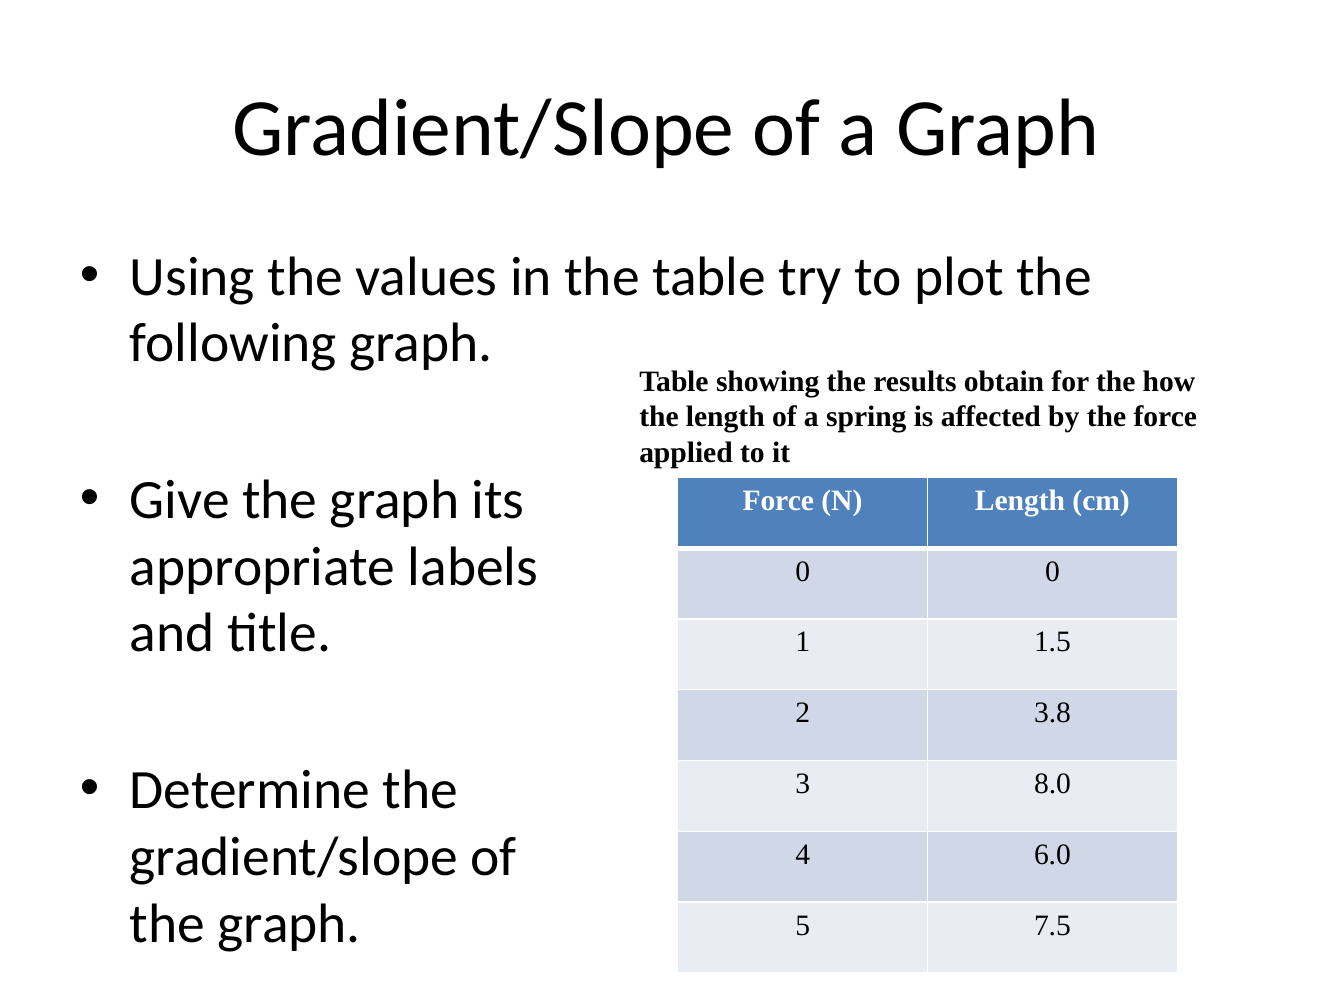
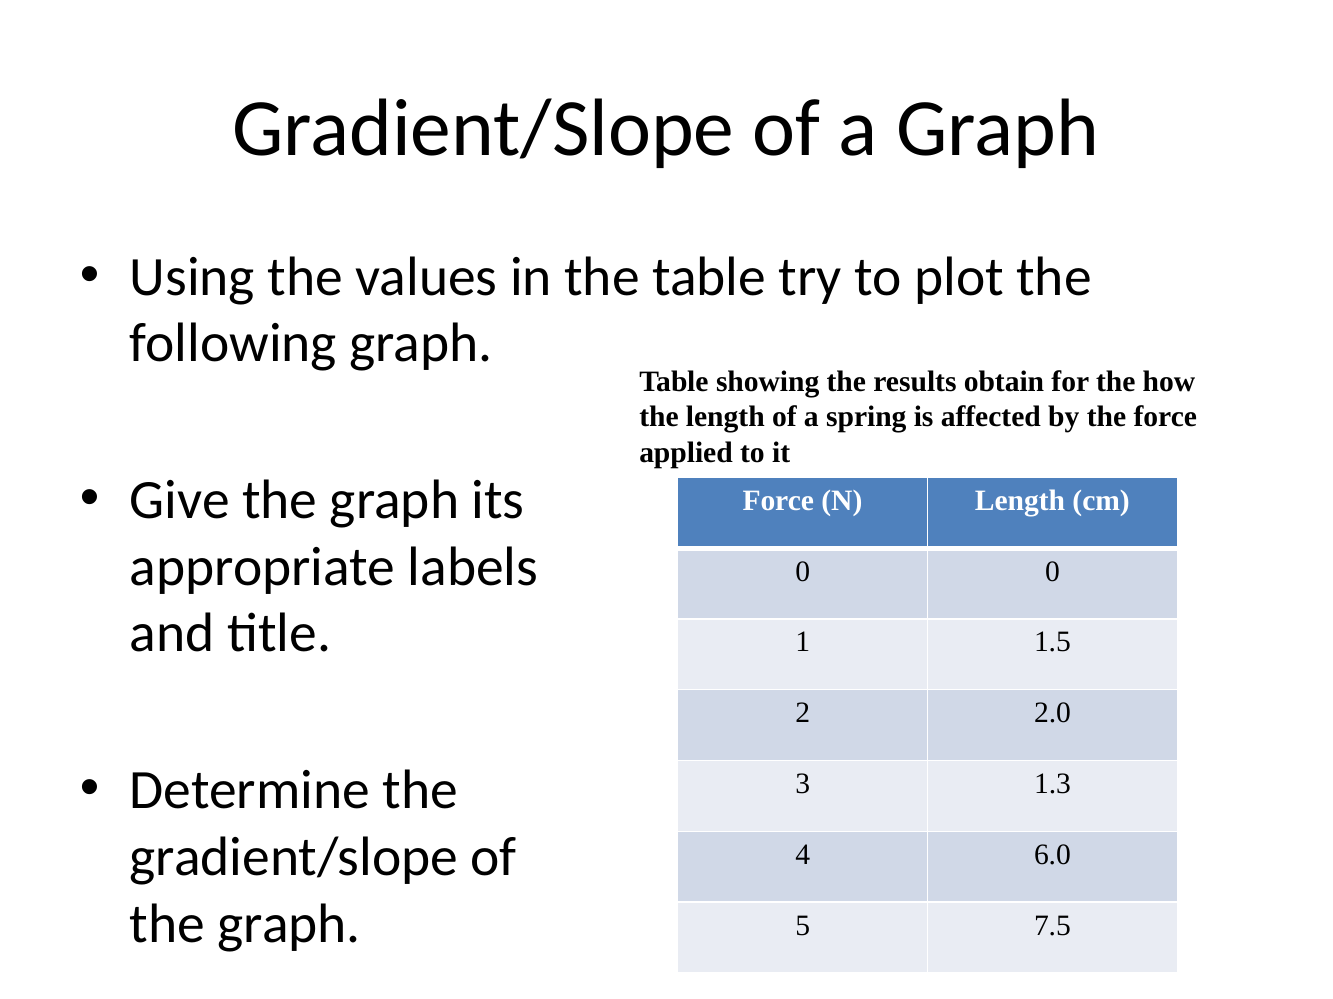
3.8: 3.8 -> 2.0 (1052, 714)
8.0: 8.0 -> 1.3 (1052, 784)
